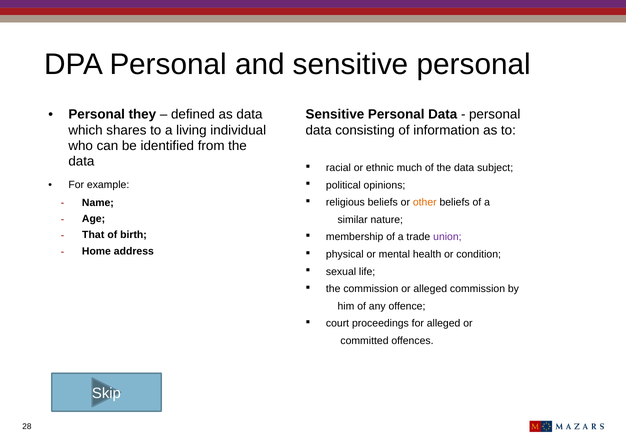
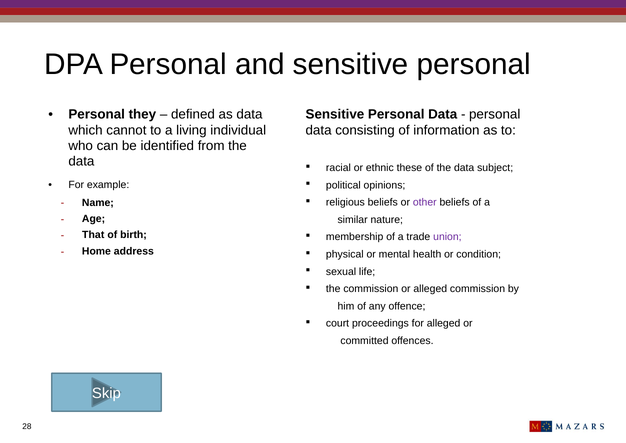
shares: shares -> cannot (126, 130)
much: much -> these (409, 168)
other colour: orange -> purple (425, 202)
